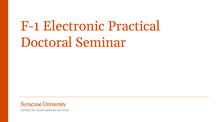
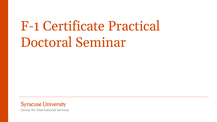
Electronic: Electronic -> Certificate (74, 26)
